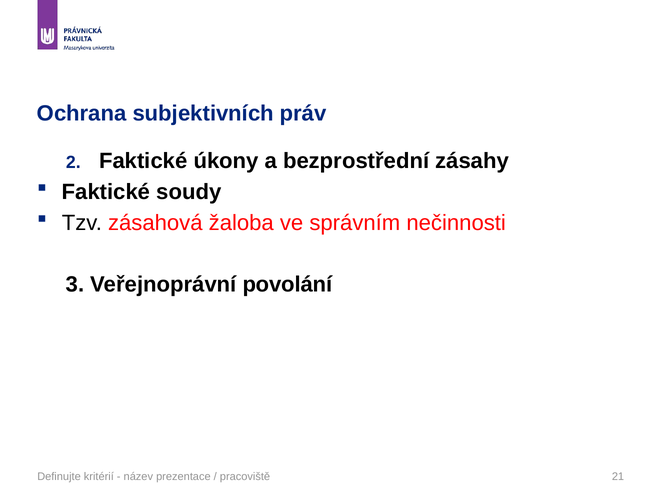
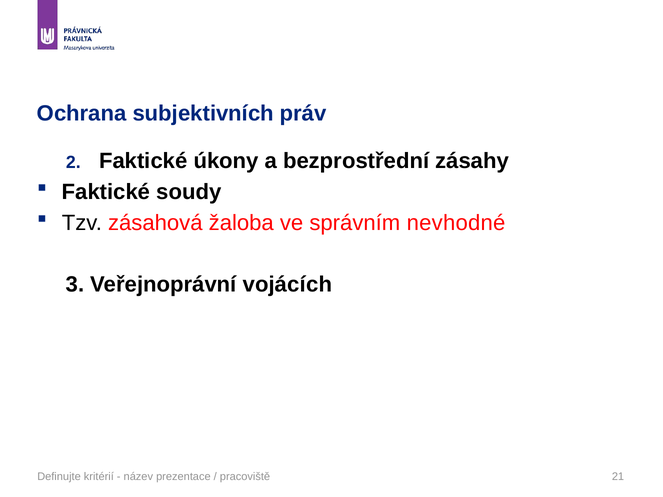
nečinnosti: nečinnosti -> nevhodné (456, 223)
povolání: povolání -> vojácích (287, 285)
